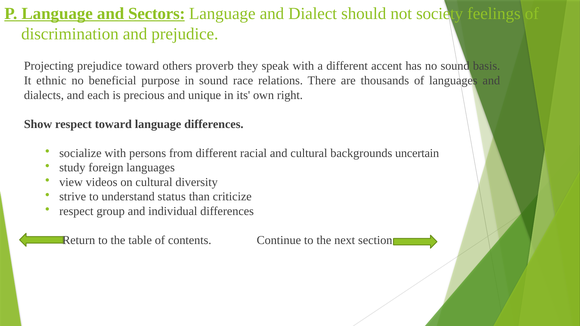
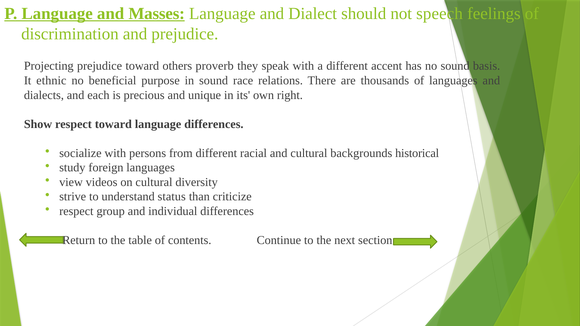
Sectors: Sectors -> Masses (157, 14)
society: society -> speech (440, 14)
uncertain: uncertain -> historical (417, 153)
